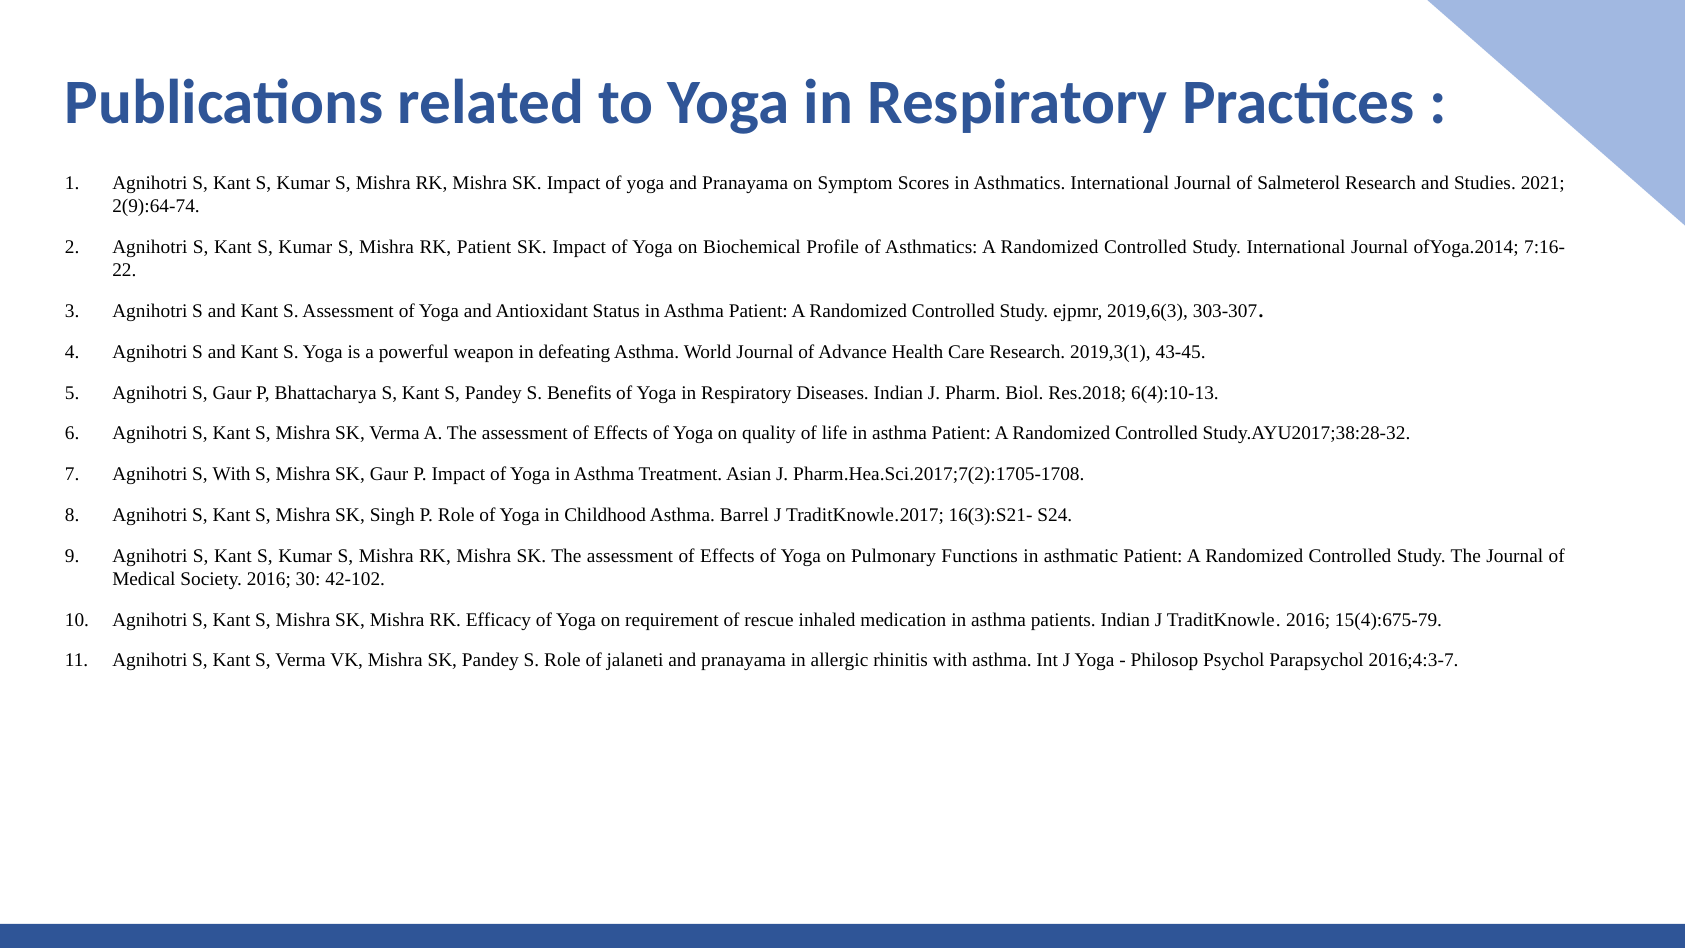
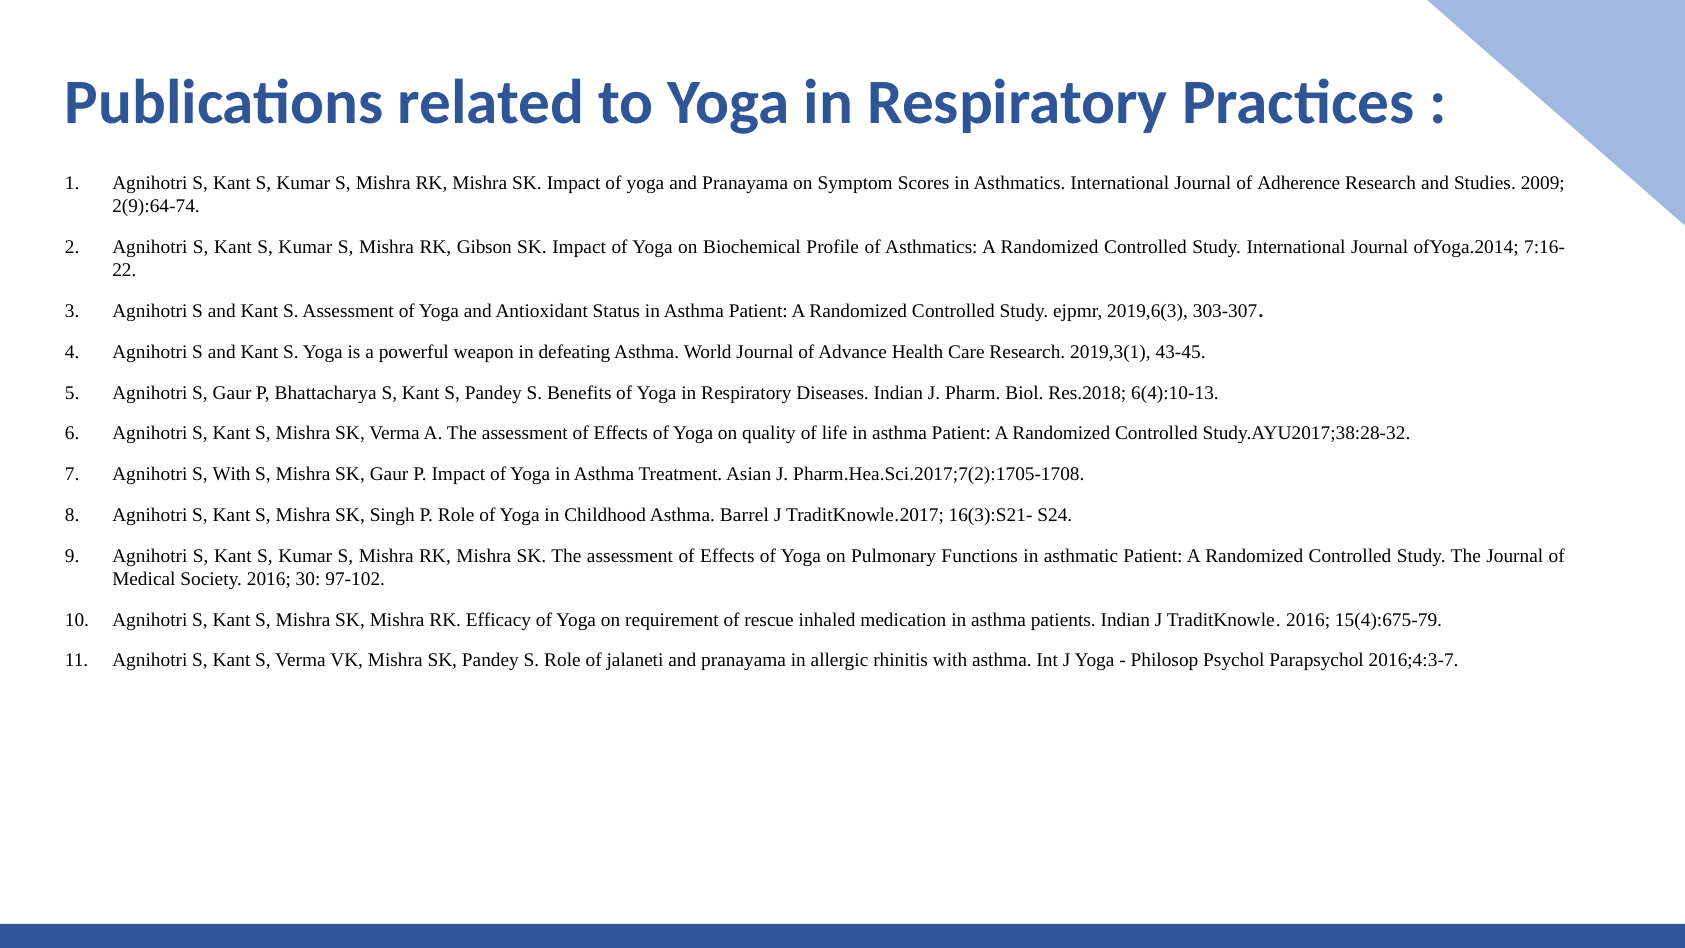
Salmeterol: Salmeterol -> Adherence (1299, 183)
2021: 2021 -> 2009 (1543, 183)
RK Patient: Patient -> Gibson (484, 247)
42-102: 42-102 -> 97-102 (355, 579)
